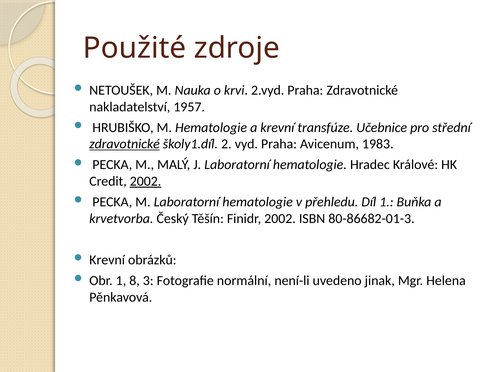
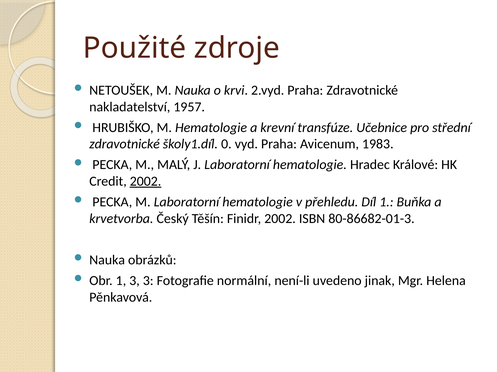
zdravotnické underline: present -> none (125, 144)
2: 2 -> 0 (226, 144)
Krevní: Krevní -> Nauka (107, 260)
1 8: 8 -> 3 (135, 281)
